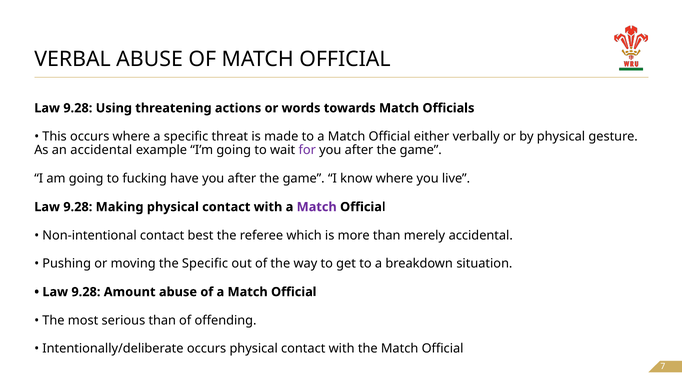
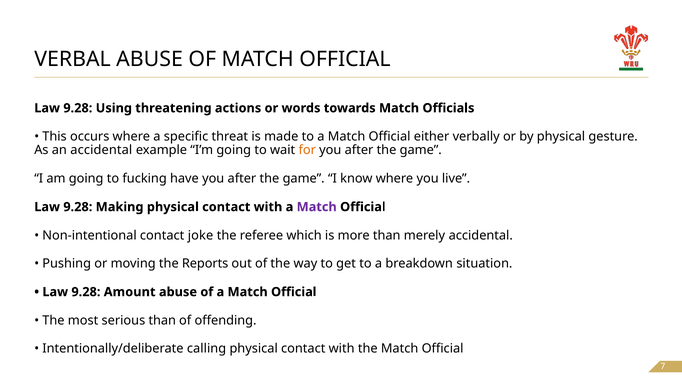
for colour: purple -> orange (307, 150)
best: best -> joke (200, 235)
the Specific: Specific -> Reports (205, 263)
Intentionally/deliberate occurs: occurs -> calling (207, 348)
